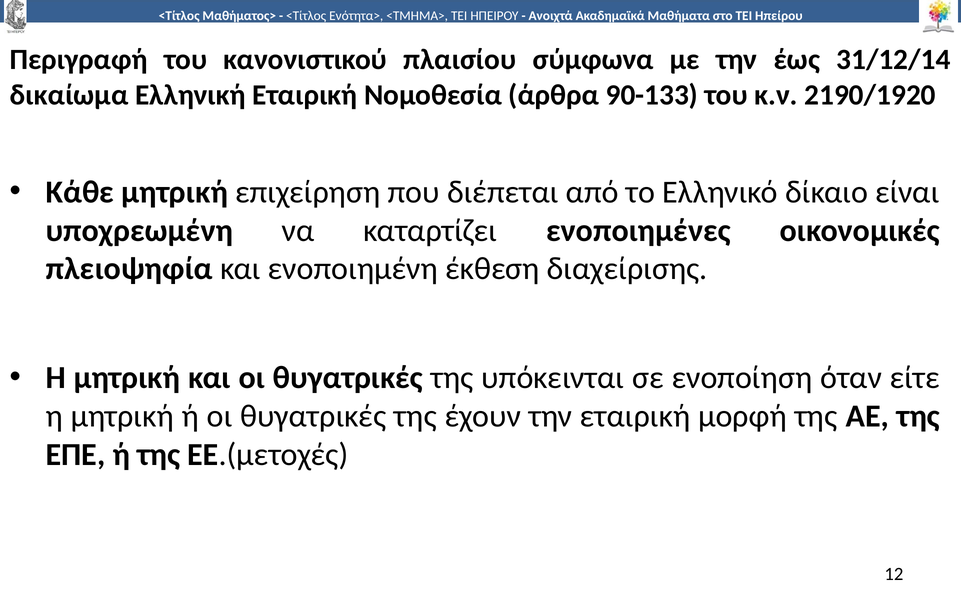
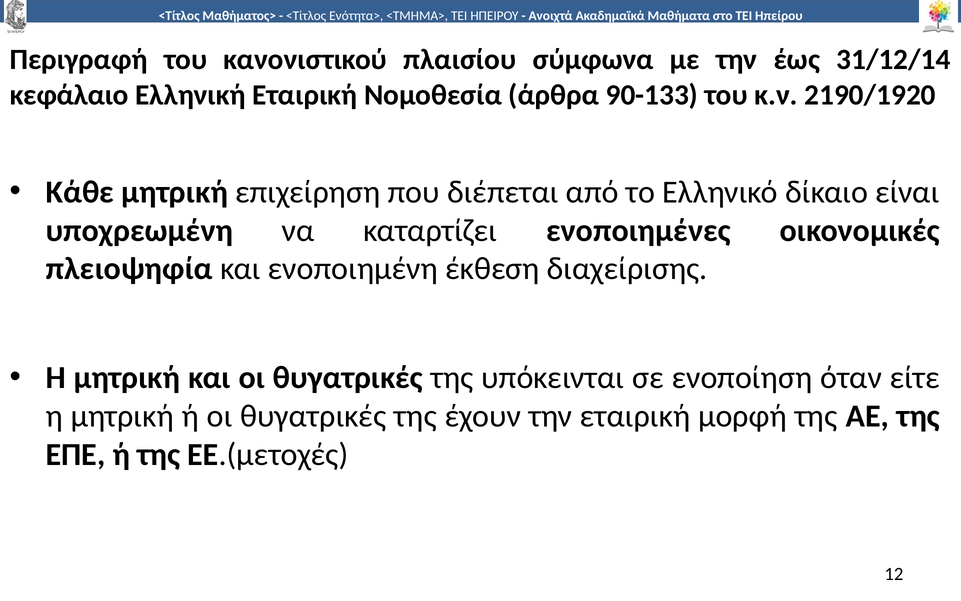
δικαίωμα: δικαίωμα -> κεφάλαιο (69, 95)
